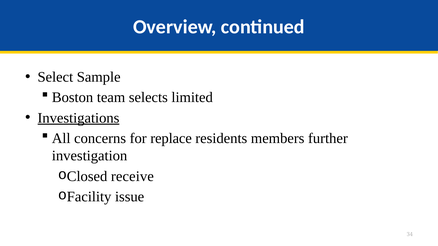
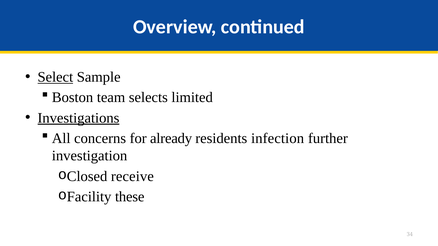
Select underline: none -> present (55, 77)
replace: replace -> already (171, 139)
members: members -> infection (278, 139)
issue: issue -> these (130, 197)
